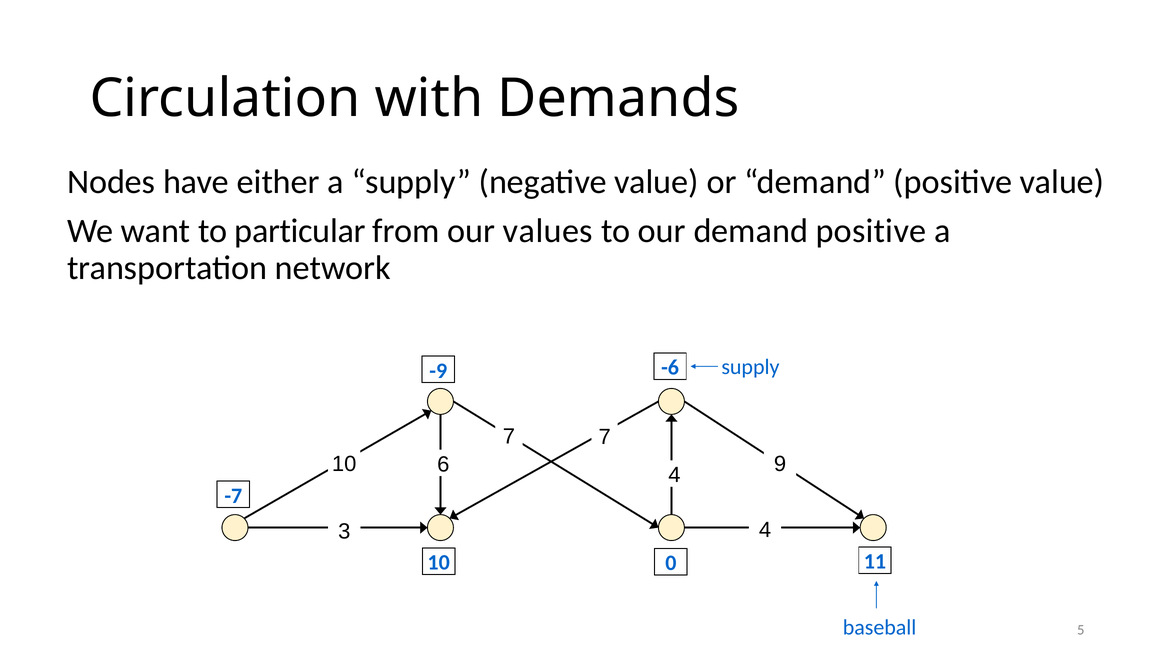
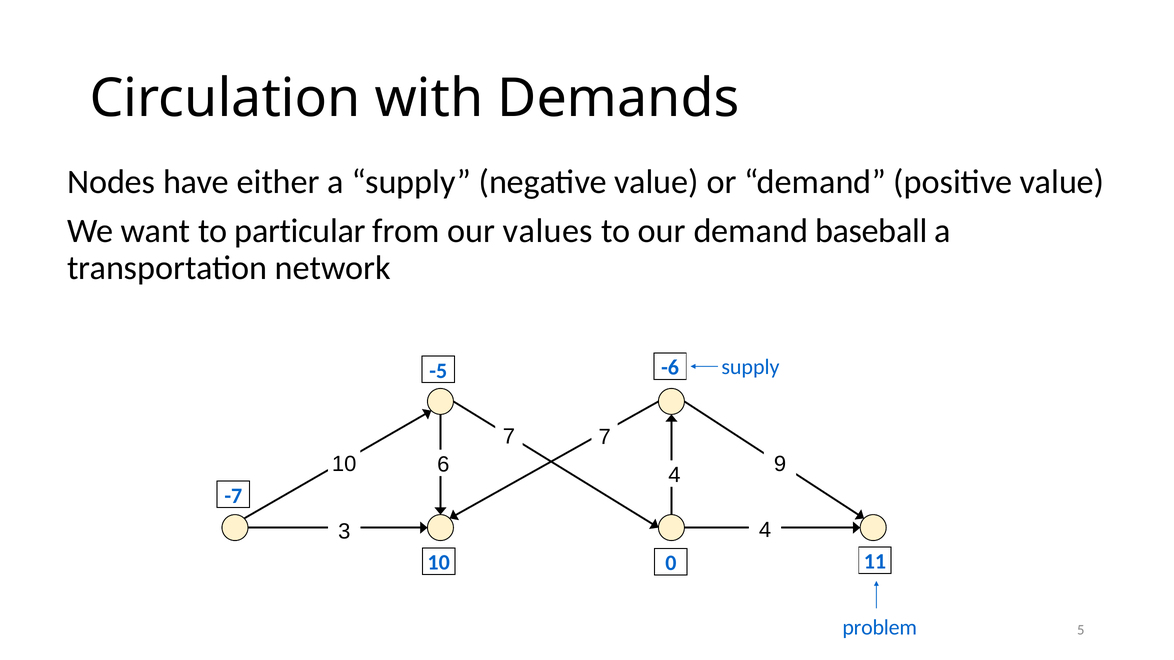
our demand positive: positive -> baseball (871, 231)
-9: -9 -> -5 (438, 371)
baseball: baseball -> problem (880, 628)
